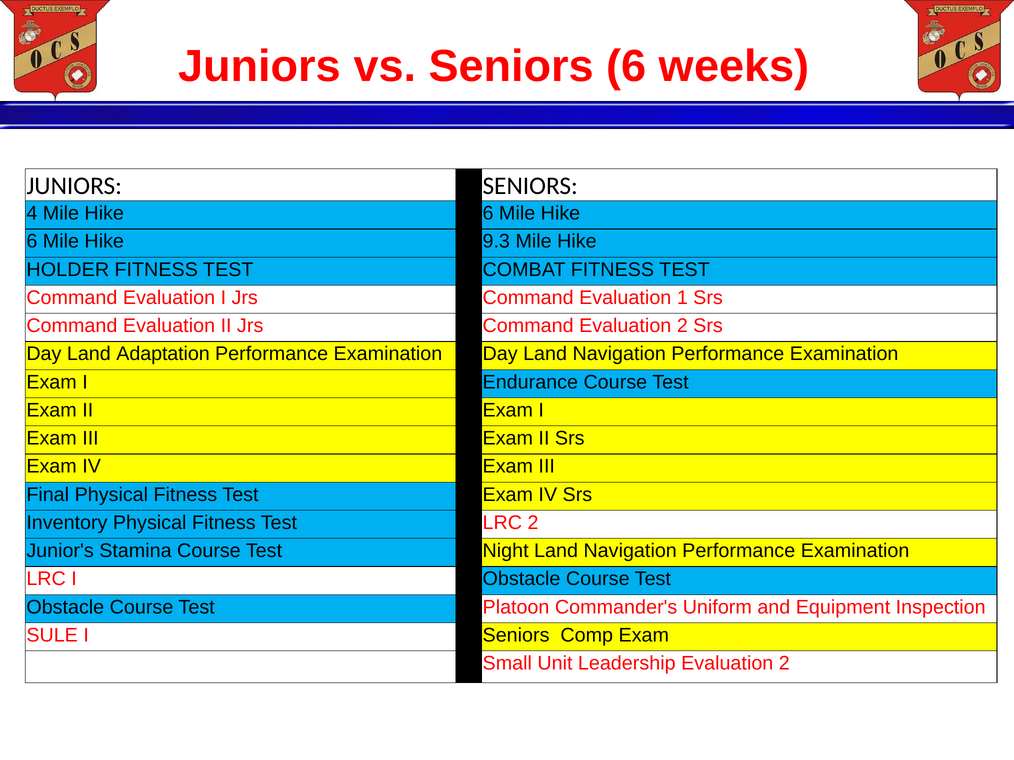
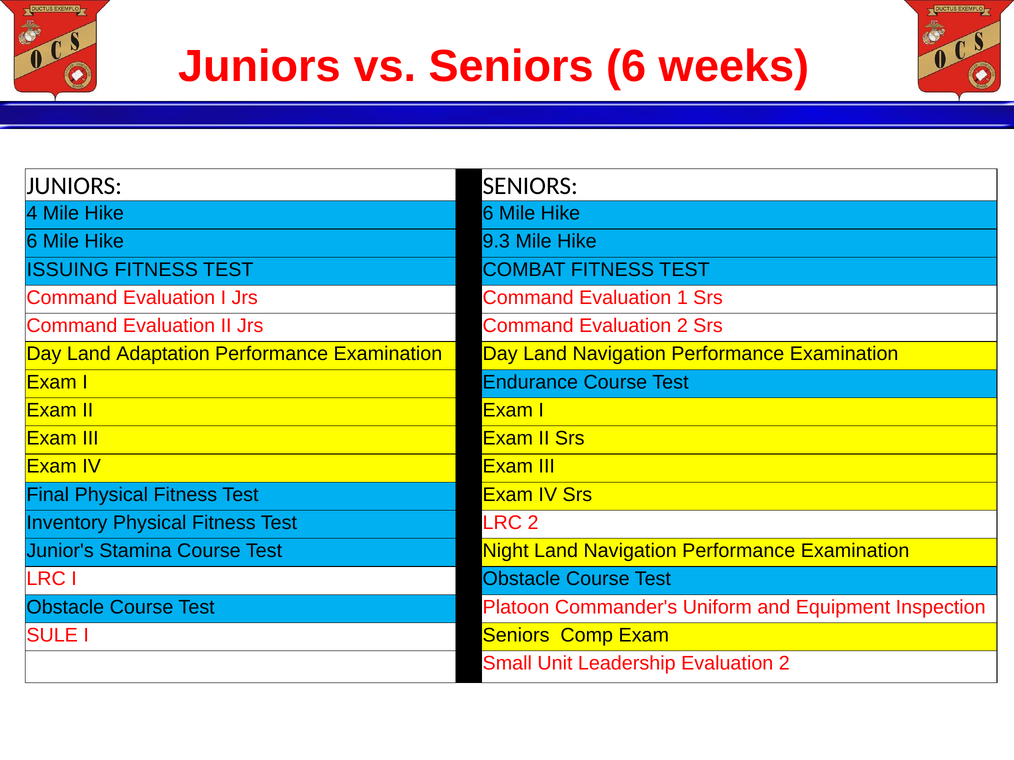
HOLDER: HOLDER -> ISSUING (68, 270)
